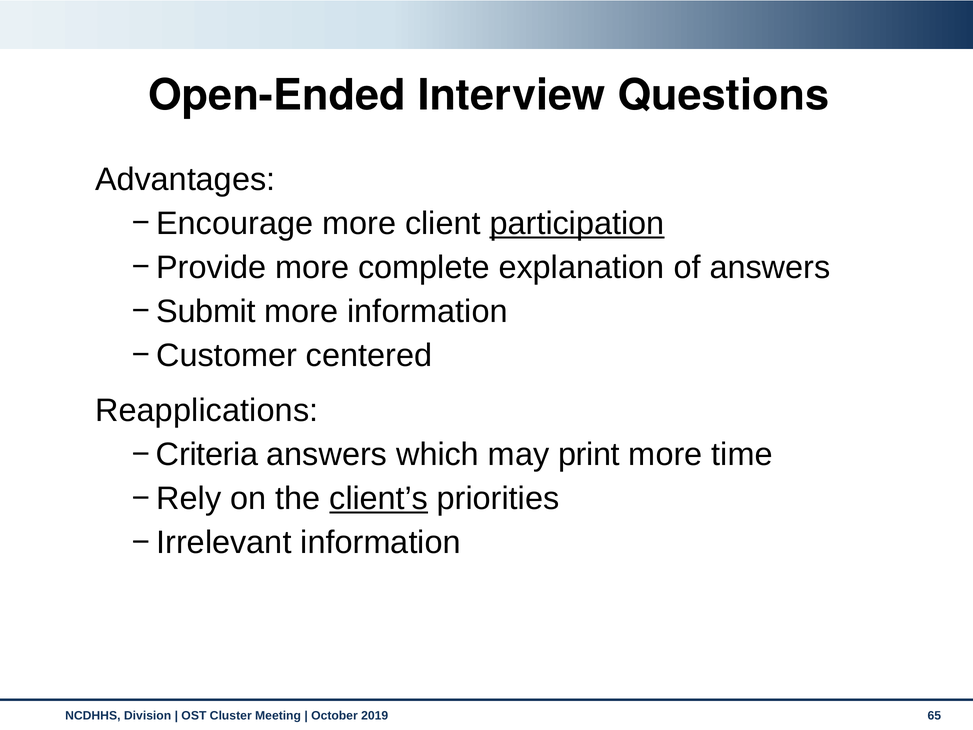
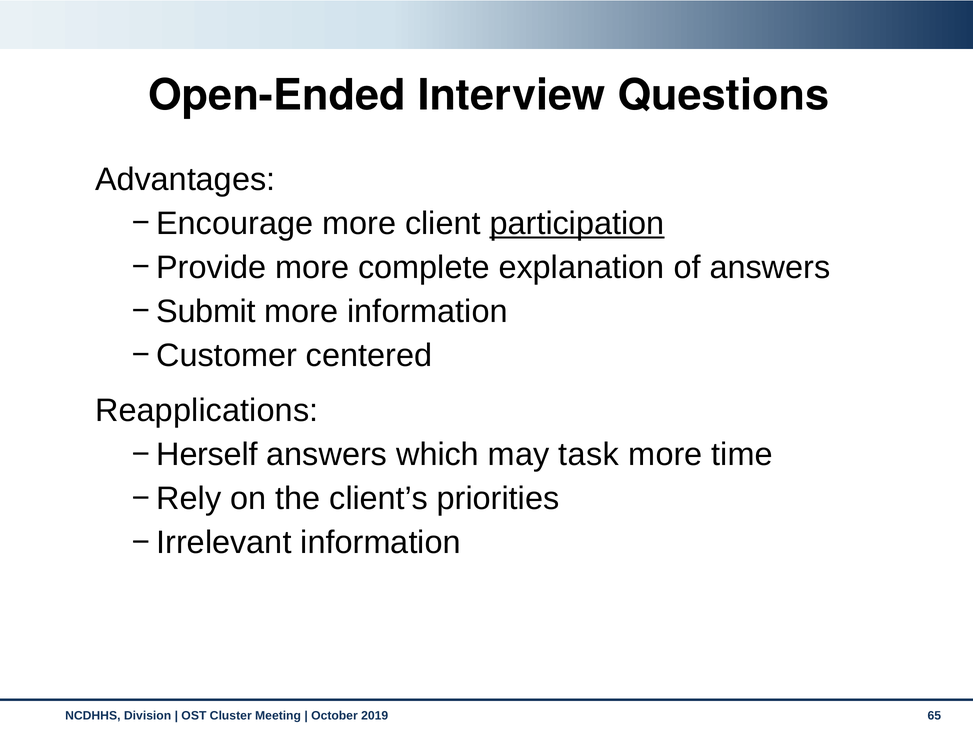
Criteria: Criteria -> Herself (207, 455)
print: print -> task (589, 455)
client’s underline: present -> none (379, 499)
